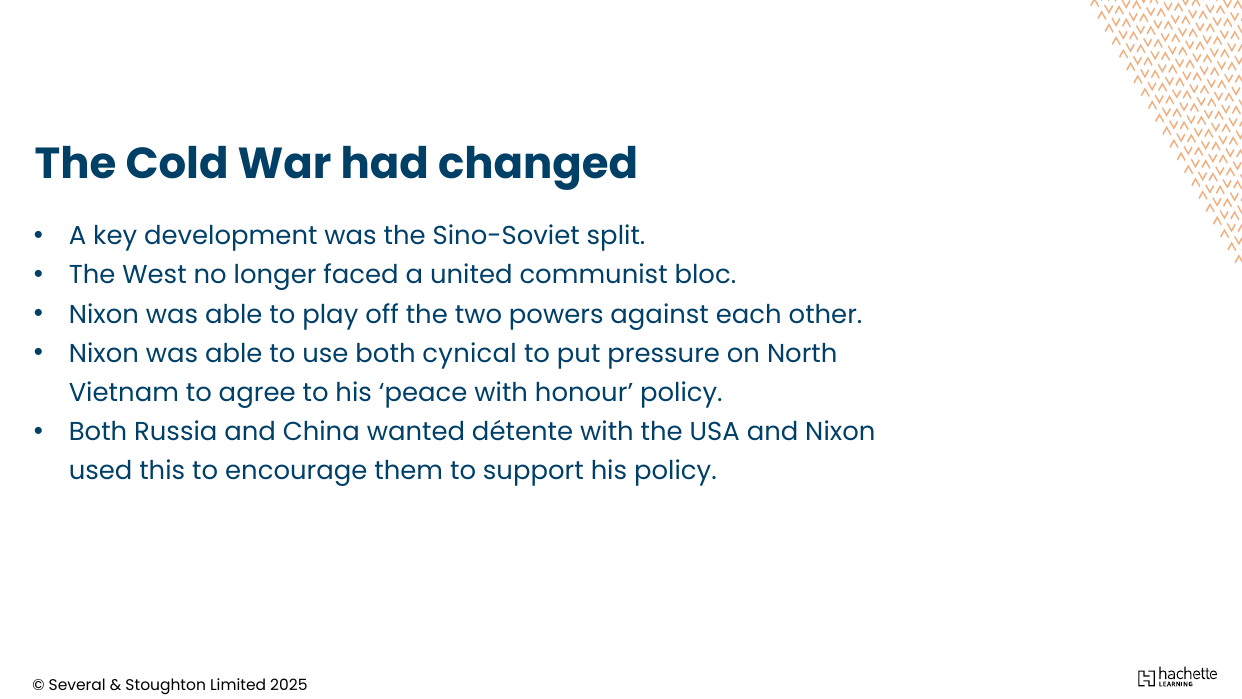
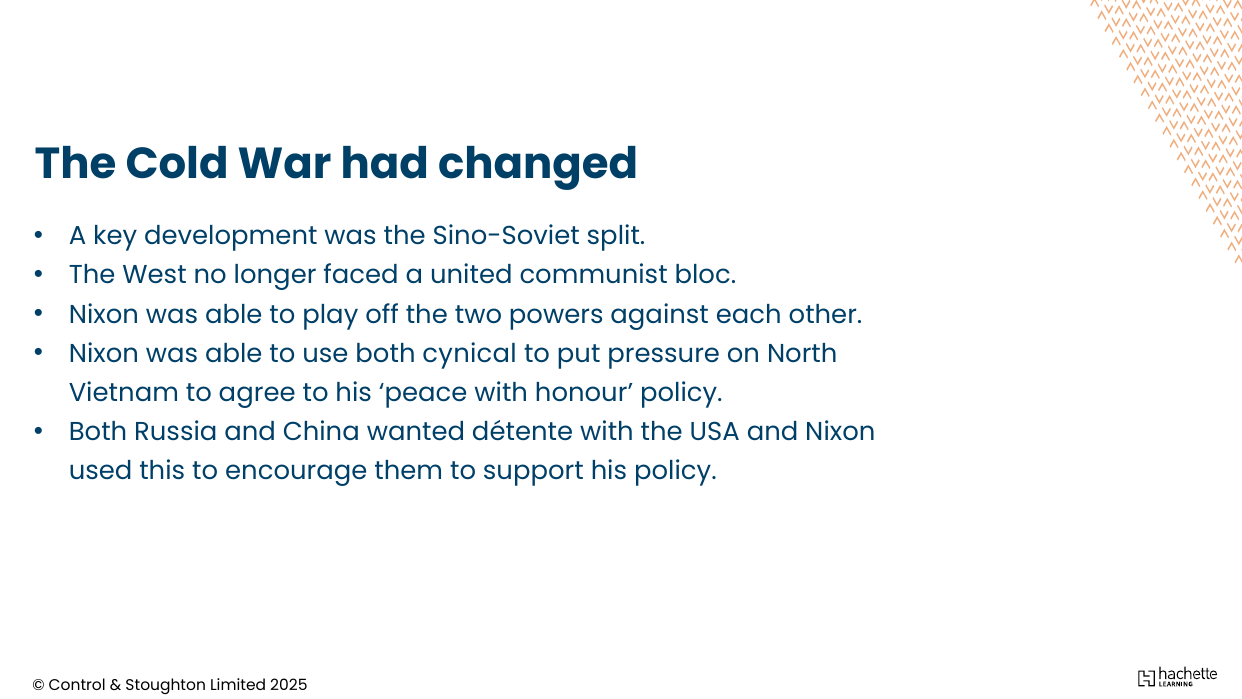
Several: Several -> Control (77, 685)
